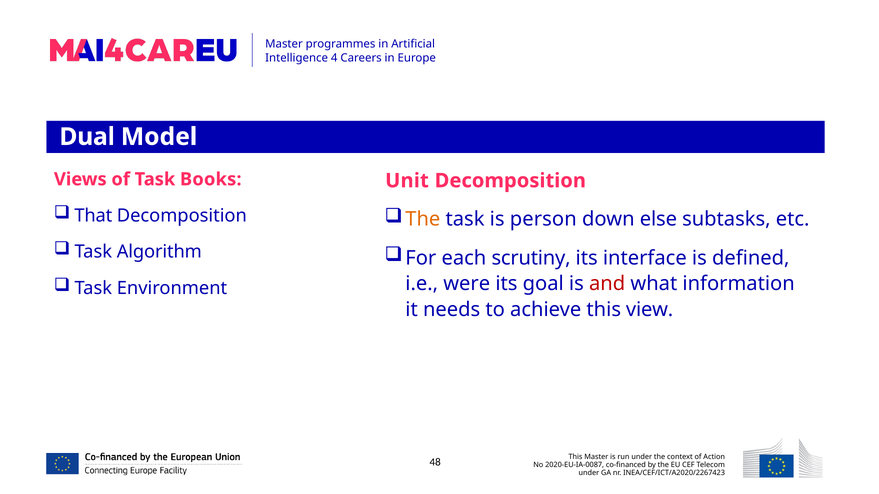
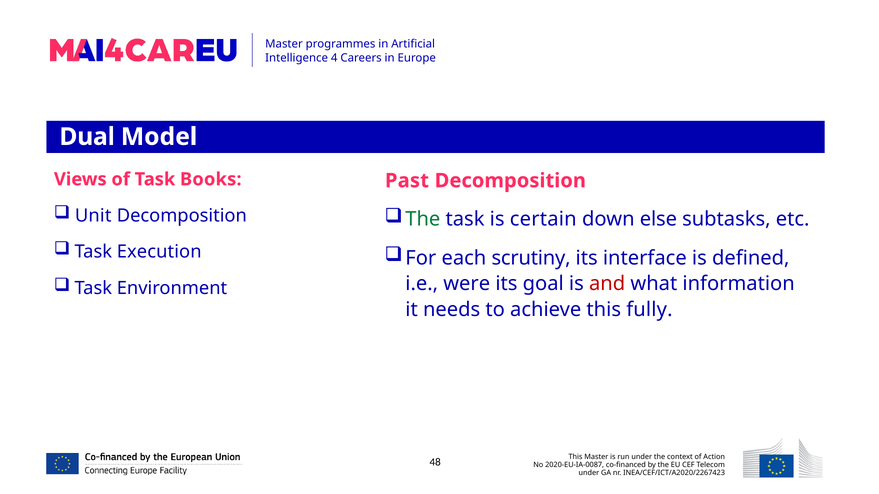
Unit: Unit -> Past (407, 181)
That: That -> Unit (93, 216)
The colour: orange -> green (423, 219)
person: person -> certain (543, 219)
Algorithm: Algorithm -> Execution (159, 252)
view: view -> fully (649, 310)
